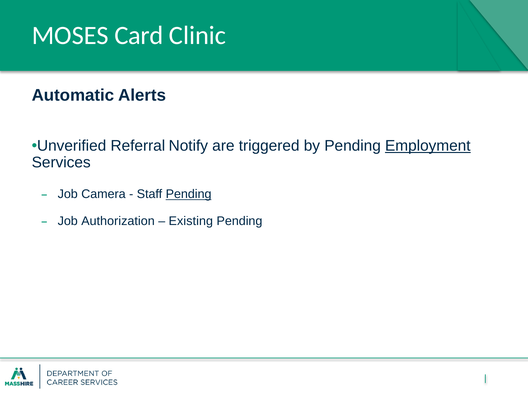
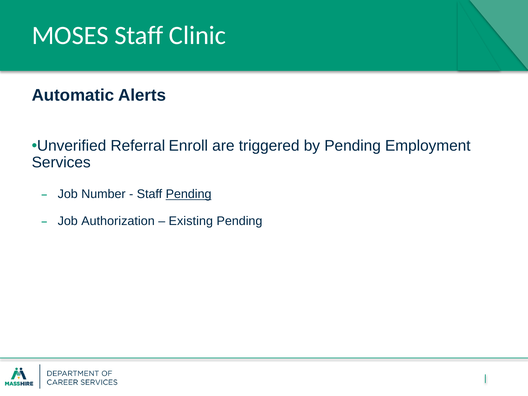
MOSES Card: Card -> Staff (139, 35)
Notify: Notify -> Enroll (188, 146)
Employment underline: present -> none (428, 146)
Camera: Camera -> Number (103, 194)
